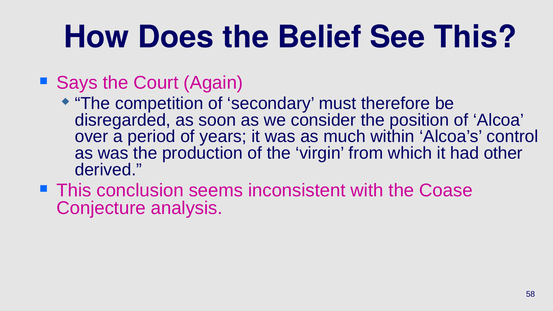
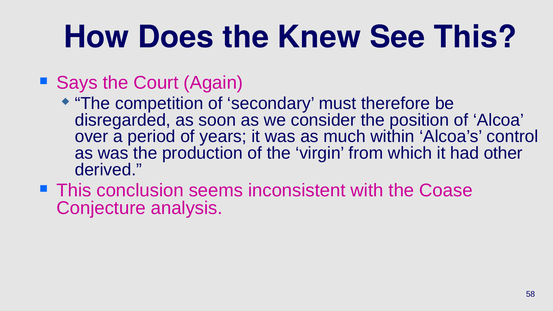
Belief: Belief -> Knew (319, 37)
